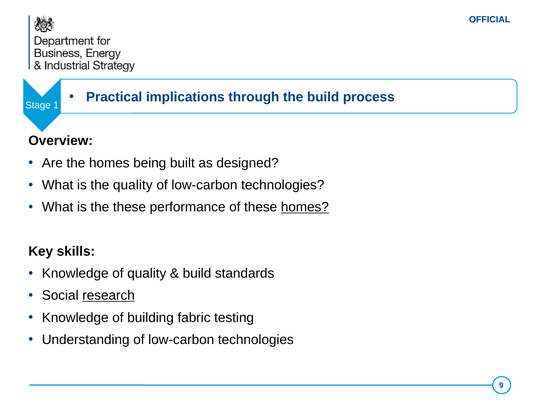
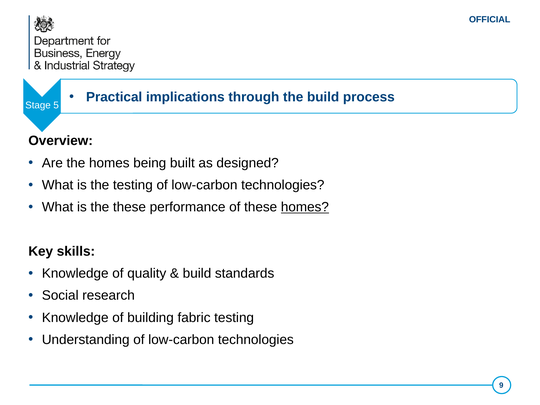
1: 1 -> 5 (56, 105)
the quality: quality -> testing (133, 185)
research underline: present -> none (109, 295)
